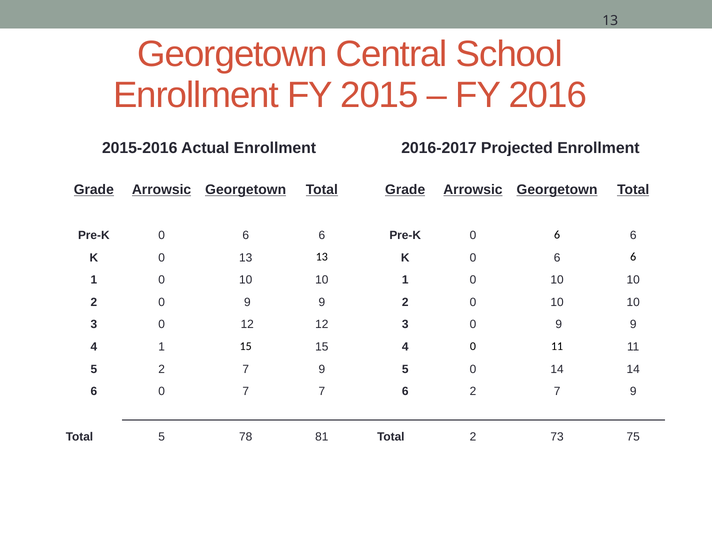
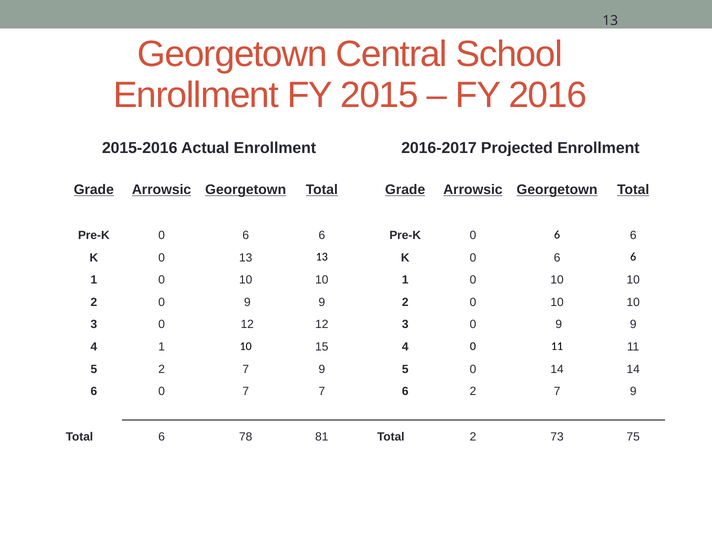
1 15: 15 -> 10 (246, 346)
Total 5: 5 -> 6 (162, 437)
